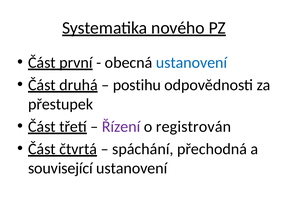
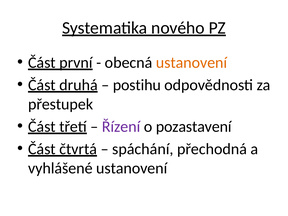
ustanovení colour: blue -> orange (192, 63)
registrován: registrován -> pozastavení (194, 127)
související: související -> vyhlášené (60, 168)
